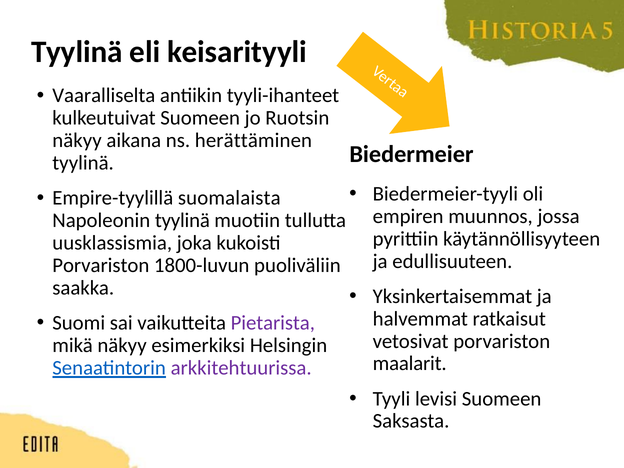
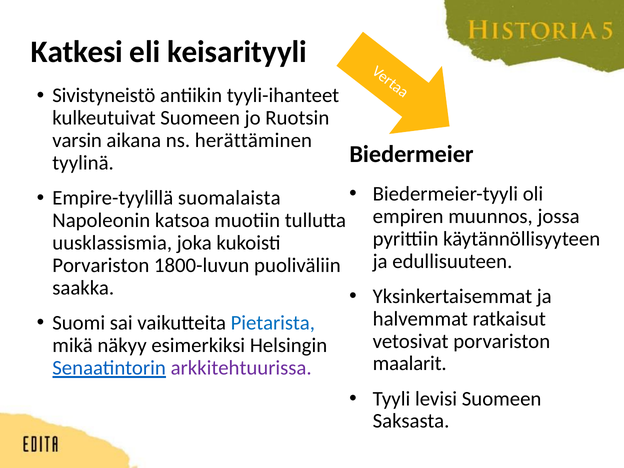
Tyylinä: Tyylinä -> Katkesi (77, 52)
Vaaralliselta: Vaaralliselta -> Sivistyneistö (104, 96)
näkyy: näkyy -> varsin (77, 141)
Napoleonin tyylinä: tyylinä -> katsoa (182, 220)
Pietarista colour: purple -> blue (273, 323)
